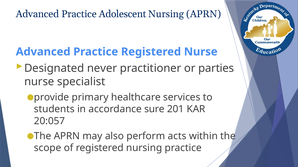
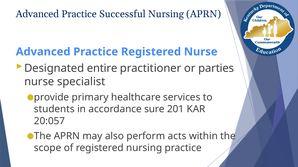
Adolescent: Adolescent -> Successful (122, 14)
never: never -> entire (102, 68)
